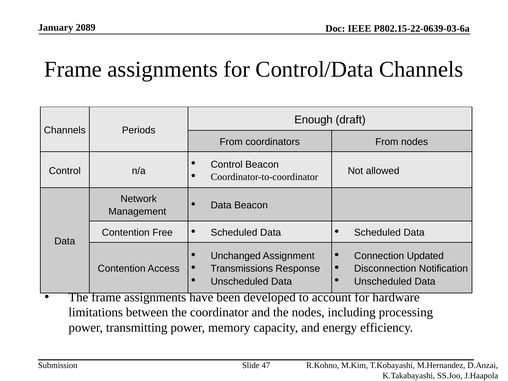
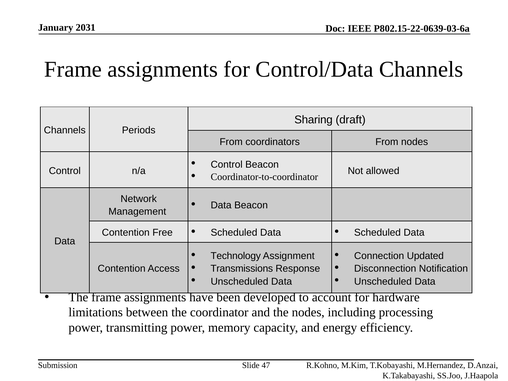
2089: 2089 -> 2031 (86, 28)
Enough: Enough -> Sharing (314, 120)
Unchanged: Unchanged -> Technology (236, 256)
